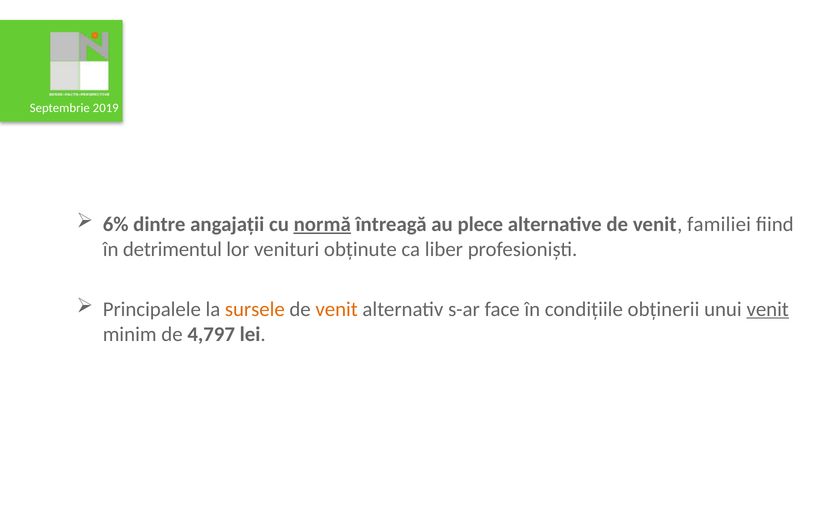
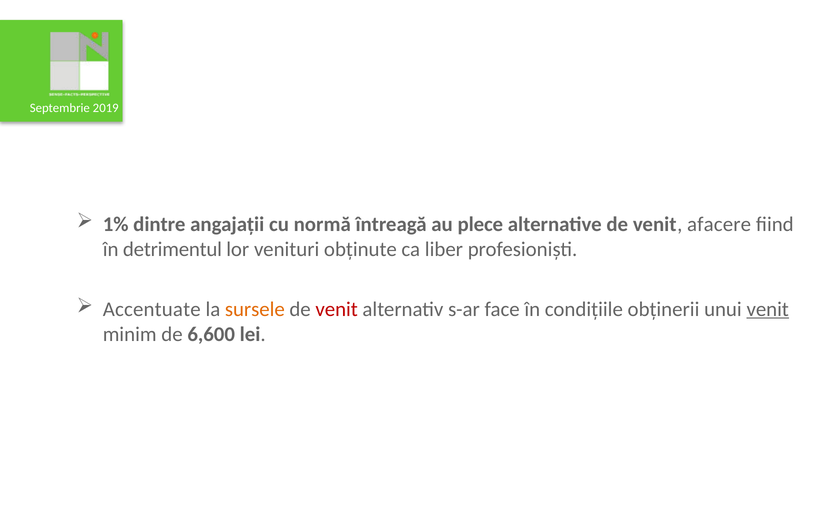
6%: 6% -> 1% (116, 224)
normă underline: present -> none (322, 224)
familiei: familiei -> afacere (719, 224)
Principalele: Principalele -> Accentuate (152, 309)
venit colour: orange -> red (337, 309)
4,797: 4,797 -> 6,600 (211, 334)
